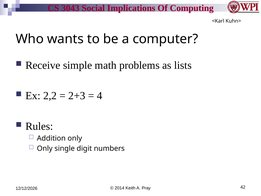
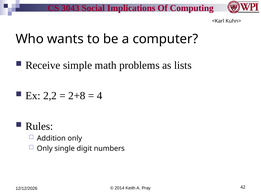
2+3: 2+3 -> 2+8 (77, 96)
